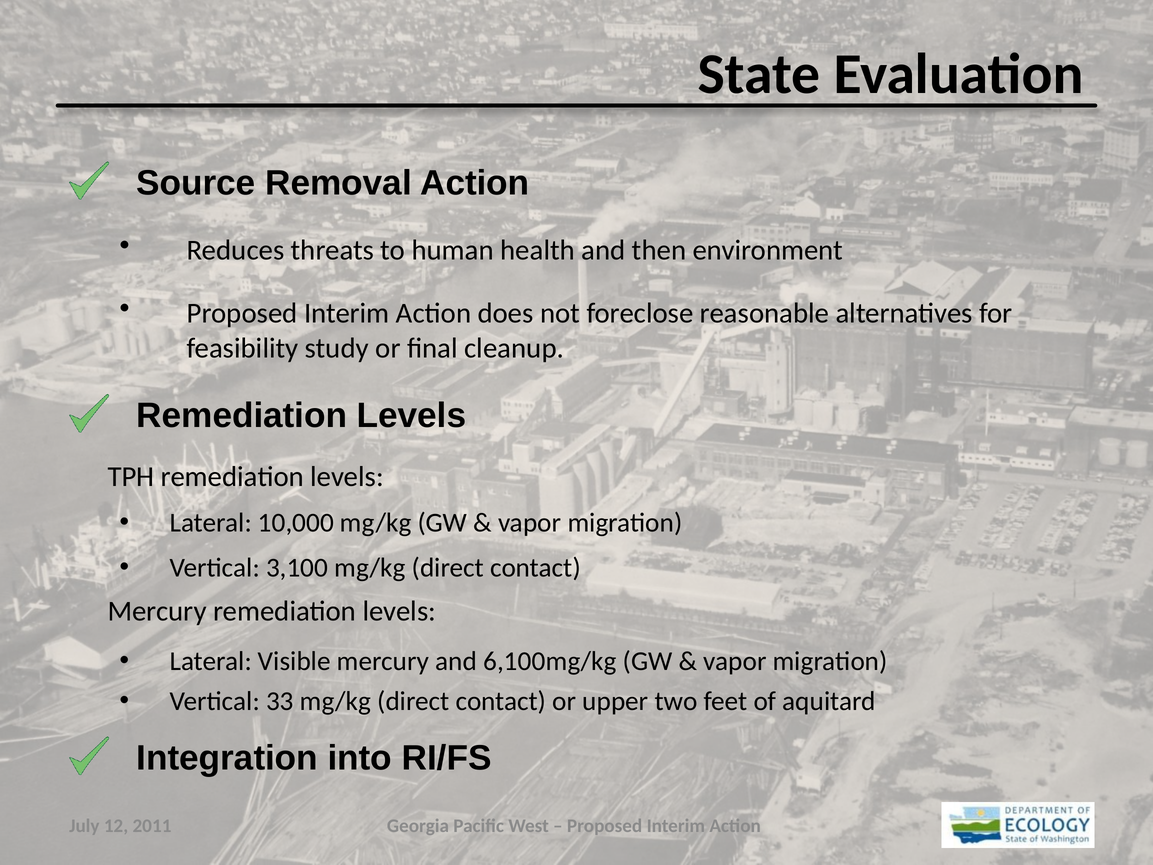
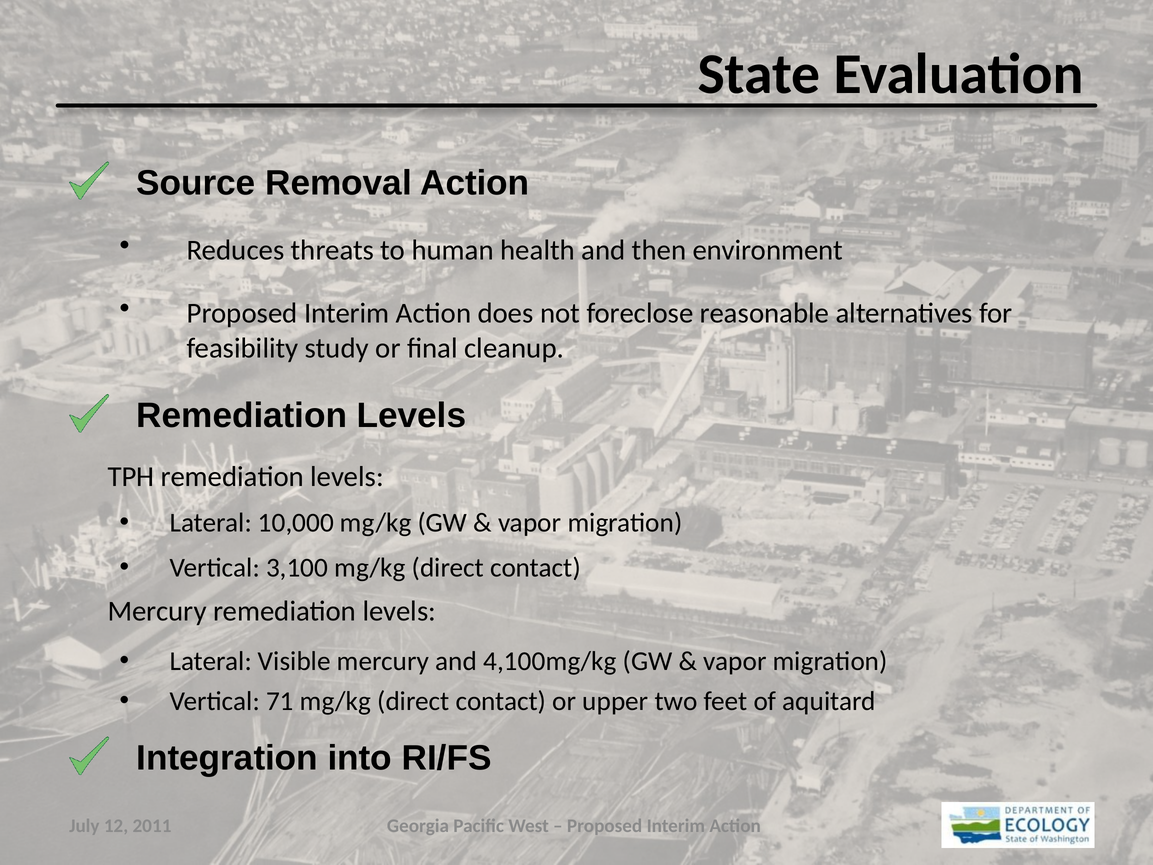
6,100mg/kg: 6,100mg/kg -> 4,100mg/kg (550, 661)
33: 33 -> 71 (280, 701)
